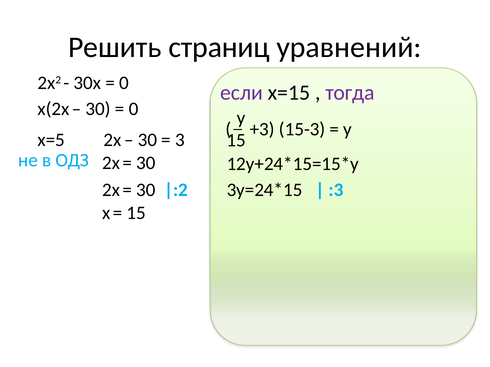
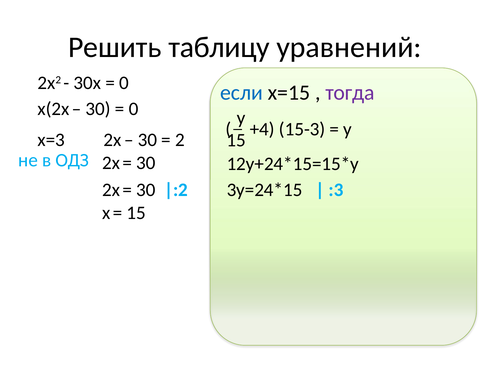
страниц: страниц -> таблицу (219, 47)
если colour: purple -> blue (241, 93)
+3: +3 -> +4 (262, 129)
х=5: х=5 -> х=3 (51, 140)
3: 3 -> 2 (180, 140)
